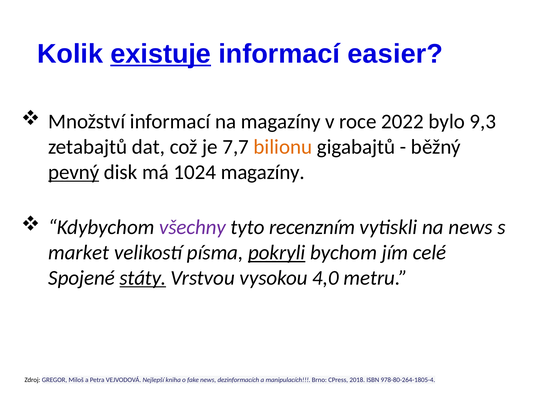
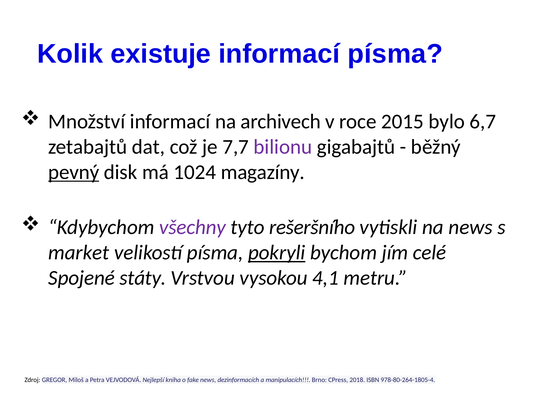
existuje underline: present -> none (161, 54)
informací easier: easier -> písma (395, 54)
na magazíny: magazíny -> archivech (281, 122)
2022: 2022 -> 2015 (403, 122)
9,3: 9,3 -> 6,7 (483, 122)
bilionu colour: orange -> purple (283, 147)
recenzním: recenzním -> rešeršního (312, 227)
státy underline: present -> none (143, 278)
4,0: 4,0 -> 4,1 (326, 278)
